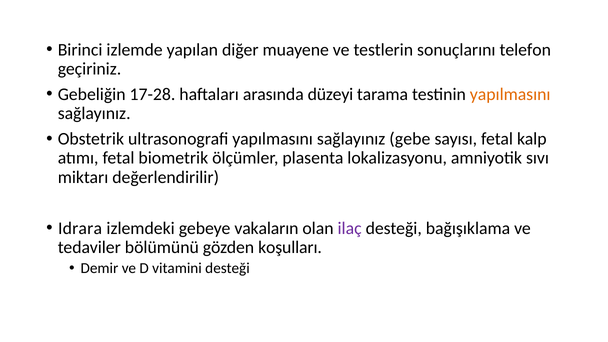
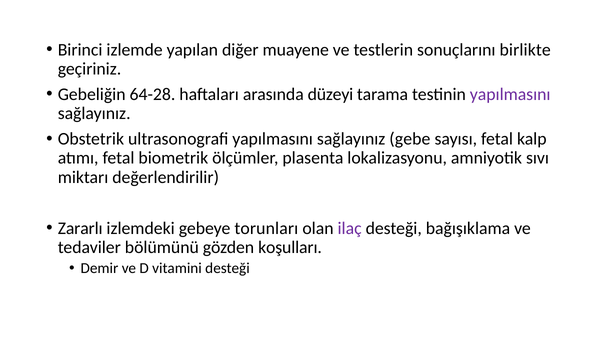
telefon: telefon -> birlikte (525, 50)
17-28: 17-28 -> 64-28 (153, 94)
yapılmasını colour: orange -> purple (510, 94)
Idrara: Idrara -> Zararlı (80, 228)
vakaların: vakaların -> torunları (266, 228)
